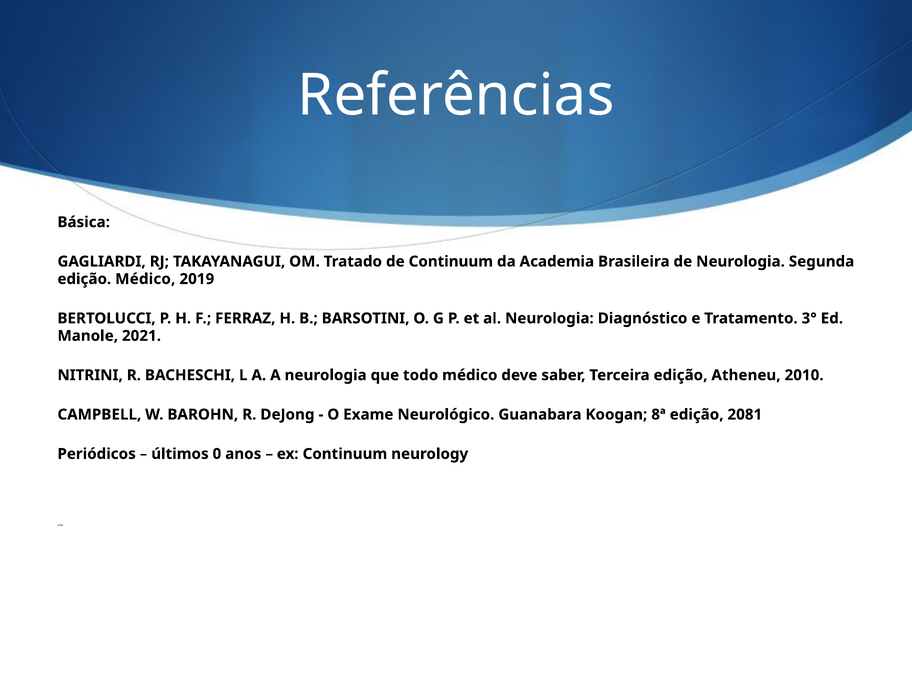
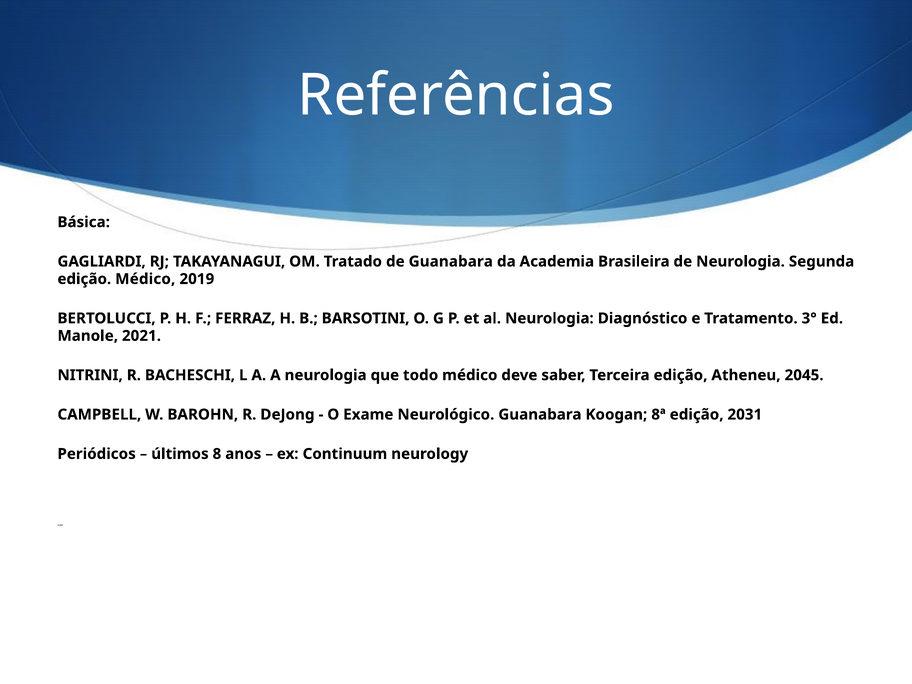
de Continuum: Continuum -> Guanabara (451, 262)
2010: 2010 -> 2045 (804, 375)
2081: 2081 -> 2031 (745, 415)
0: 0 -> 8 (217, 454)
